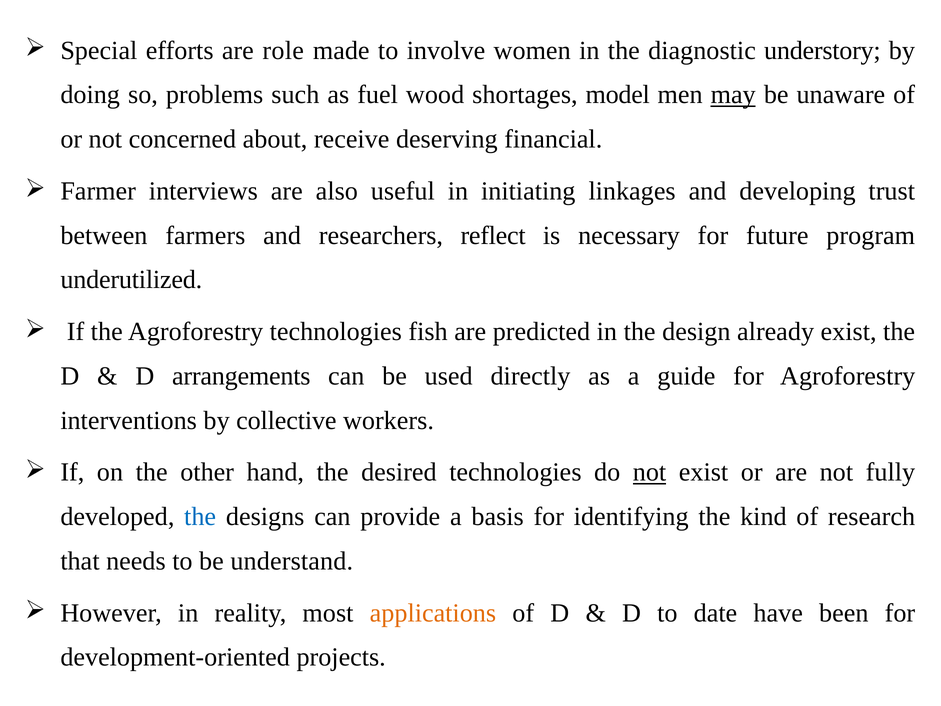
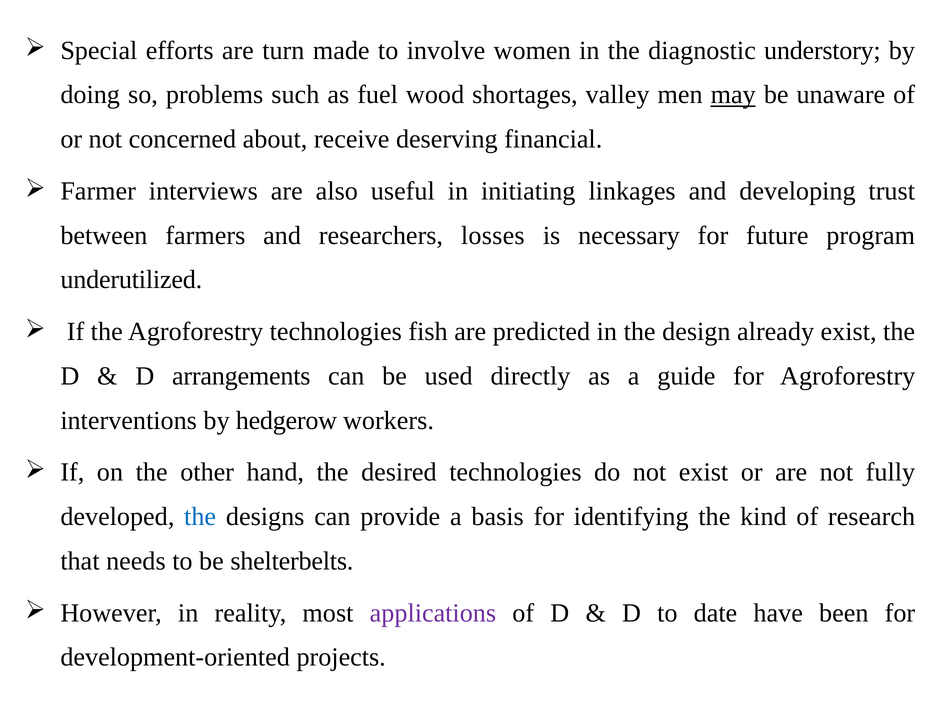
role: role -> turn (283, 50)
model: model -> valley (618, 95)
reflect: reflect -> losses (493, 235)
collective: collective -> hedgerow (286, 420)
not underline: present -> none (650, 472)
understand: understand -> shelterbelts (292, 561)
applications colour: orange -> purple (433, 613)
